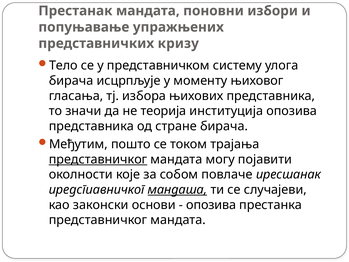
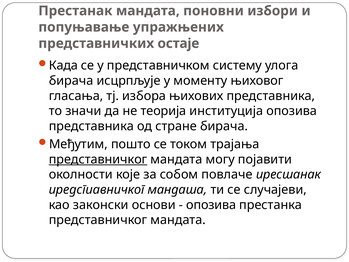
кризу: кризу -> остаје (178, 43)
Тело: Тело -> Када (63, 65)
мандаша underline: present -> none (177, 190)
